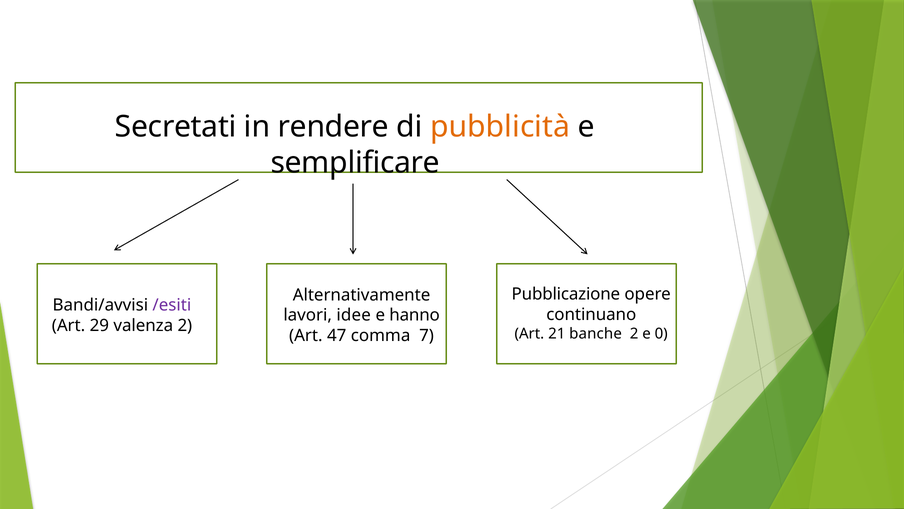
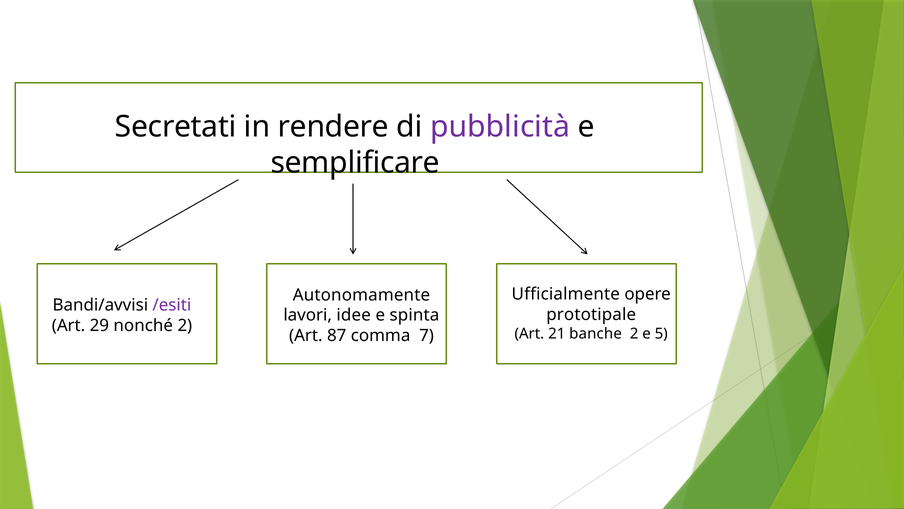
pubblicità colour: orange -> purple (500, 126)
Pubblicazione: Pubblicazione -> Ufficialmente (566, 294)
Alternativamente: Alternativamente -> Autonomamente (361, 295)
continuano: continuano -> prototipale (591, 314)
hanno: hanno -> spinta (414, 315)
valenza: valenza -> nonché (143, 325)
0: 0 -> 5 (661, 333)
47: 47 -> 87 (337, 335)
